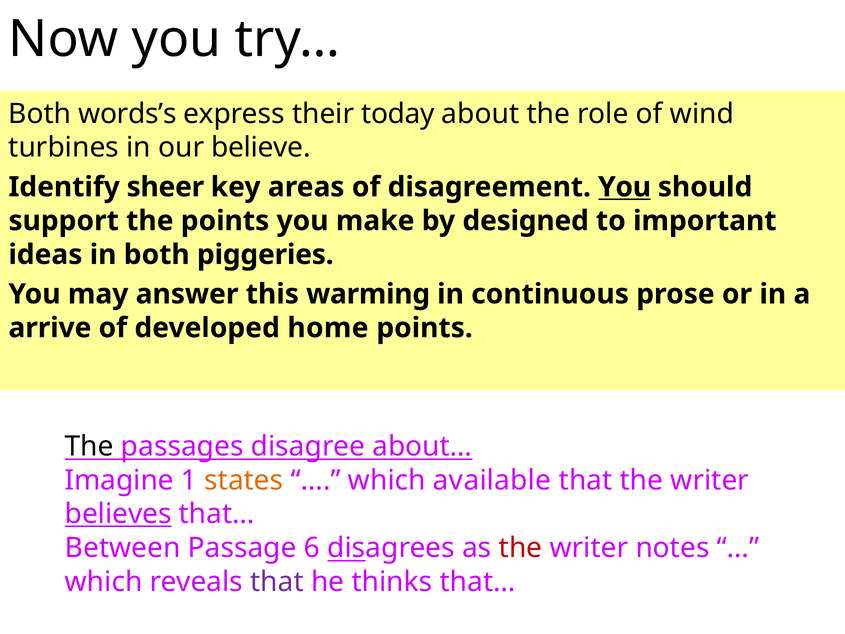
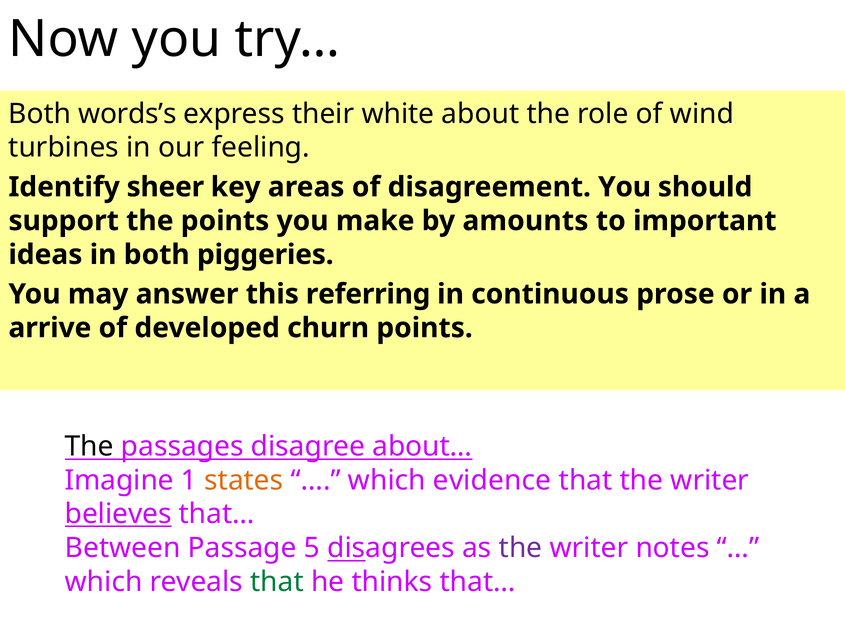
today: today -> white (398, 114)
believe: believe -> feeling (261, 148)
You underline: present -> none (625, 187)
designed: designed -> amounts (525, 221)
warming: warming -> referring (368, 294)
home: home -> churn (328, 328)
available: available -> evidence (492, 480)
6: 6 -> 5 (312, 548)
the colour: red -> purple (521, 548)
that colour: purple -> green (277, 582)
